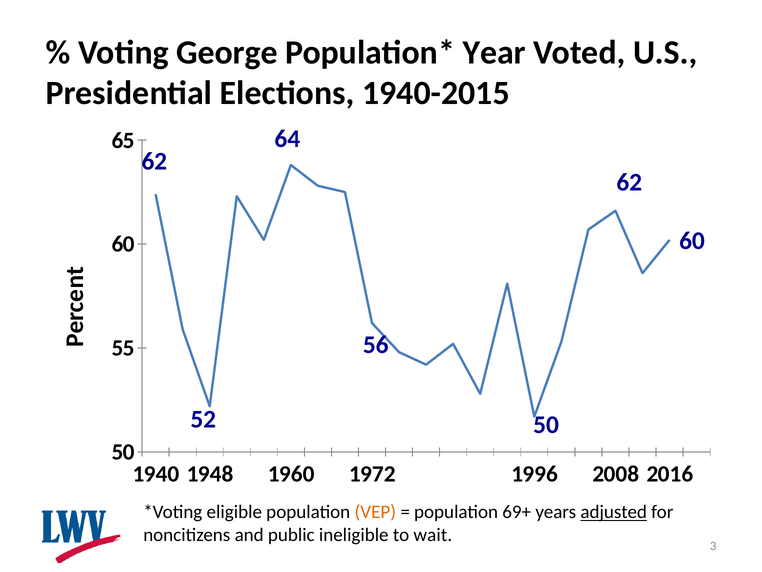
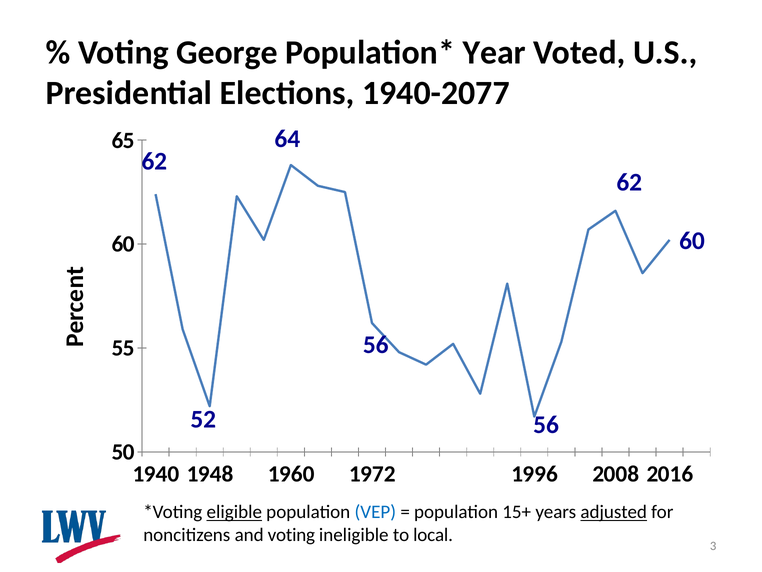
1940-2015: 1940-2015 -> 1940-2077 (436, 93)
52 50: 50 -> 56 (546, 425)
eligible underline: none -> present (234, 512)
VEP colour: orange -> blue (375, 512)
69+: 69+ -> 15+ (517, 512)
and public: public -> voting (291, 535)
wait: wait -> local (433, 535)
